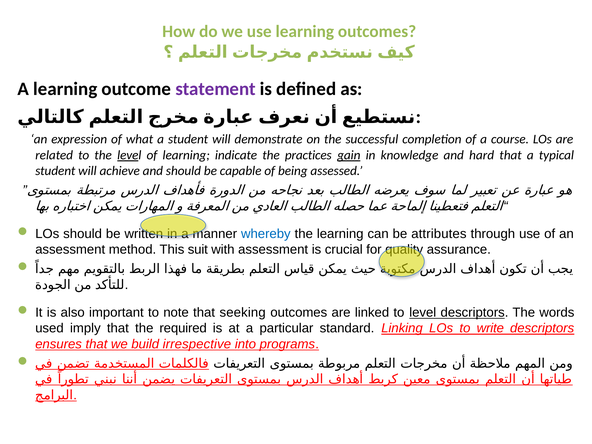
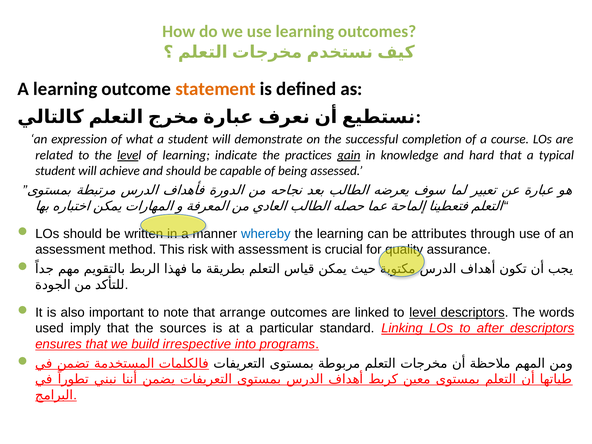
statement colour: purple -> orange (216, 89)
suit: suit -> risk (198, 250)
seeking: seeking -> arrange (243, 313)
required: required -> sources (183, 328)
write: write -> after (490, 328)
